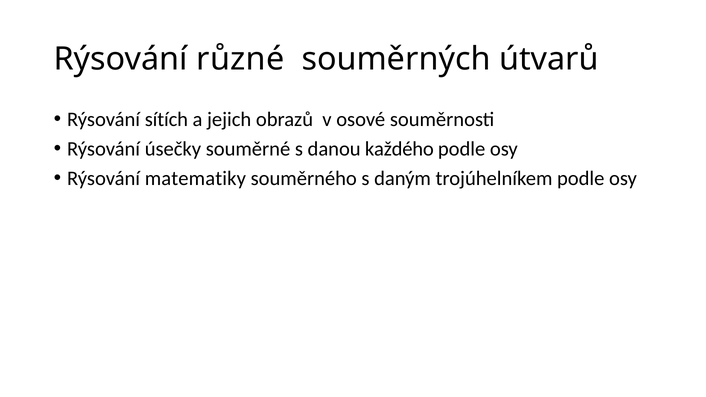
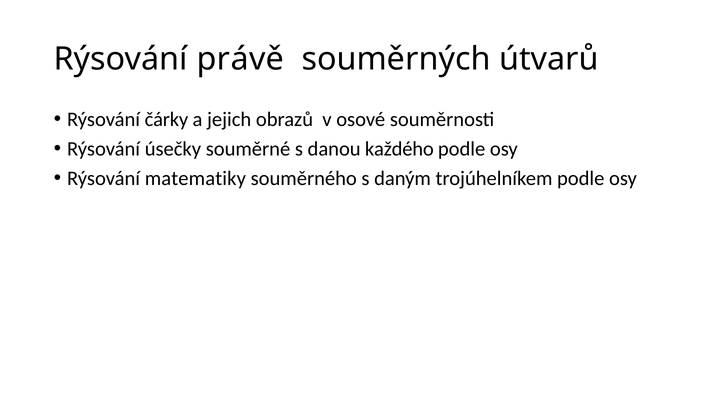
různé: různé -> právě (240, 59)
sítích: sítích -> čárky (166, 119)
